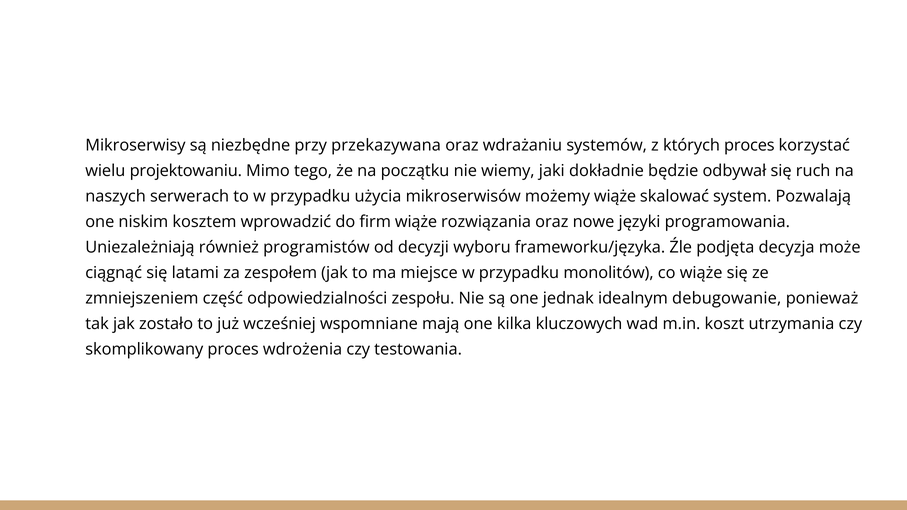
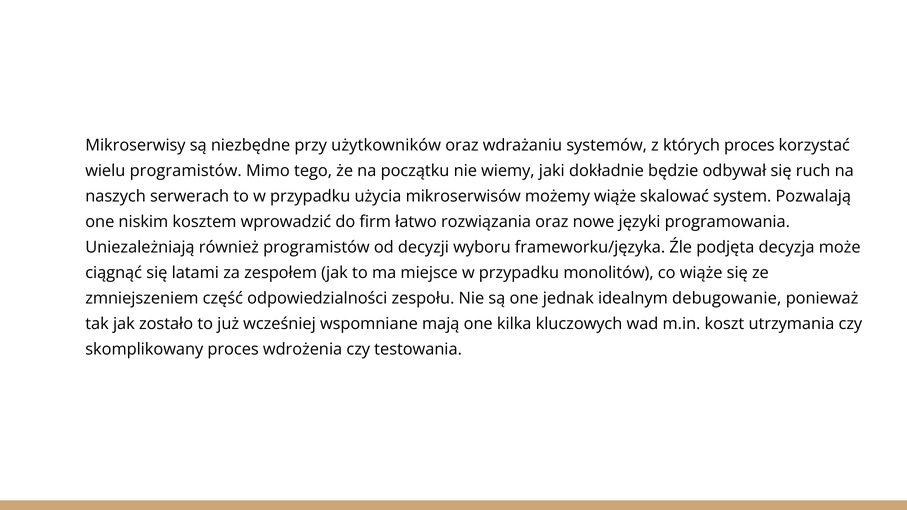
przekazywana: przekazywana -> użytkowników (386, 145)
wielu projektowaniu: projektowaniu -> programistów (186, 171)
firm wiąże: wiąże -> łatwo (416, 222)
